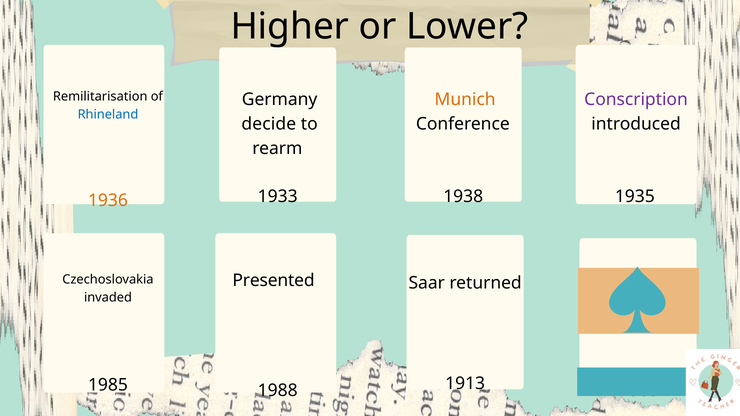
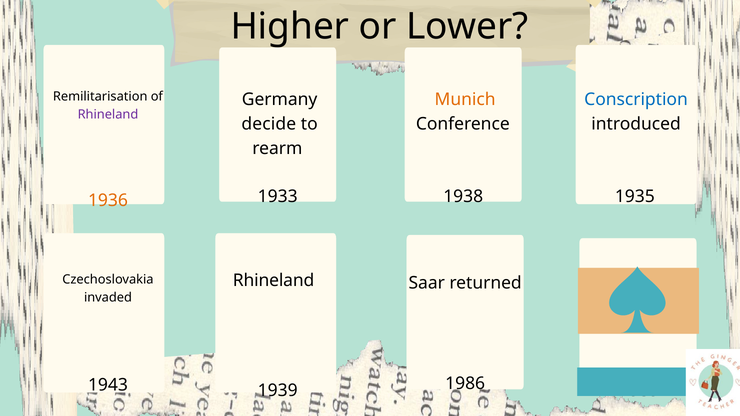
Conscription colour: purple -> blue (636, 100)
Rhineland colour: blue -> purple (108, 114)
Presented: Presented -> Rhineland (274, 280)
1913: 1913 -> 1986 (465, 384)
1985: 1985 -> 1943 (108, 385)
1988: 1988 -> 1939 (278, 391)
